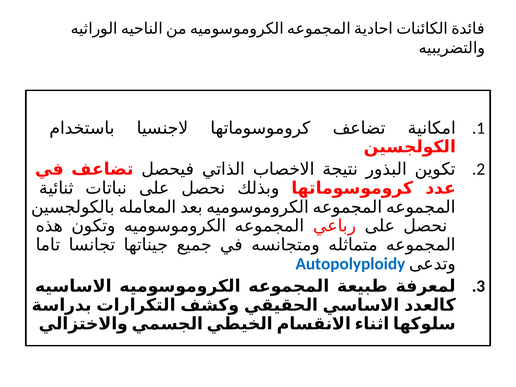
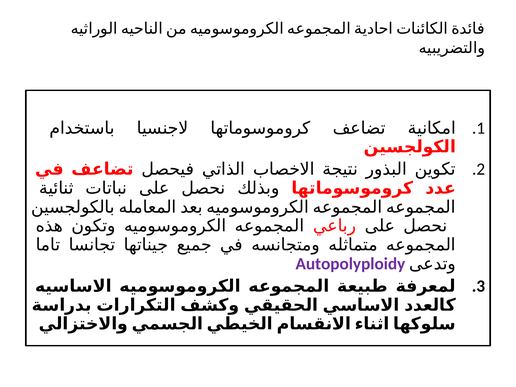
Autopolyploidy colour: blue -> purple (350, 264)
